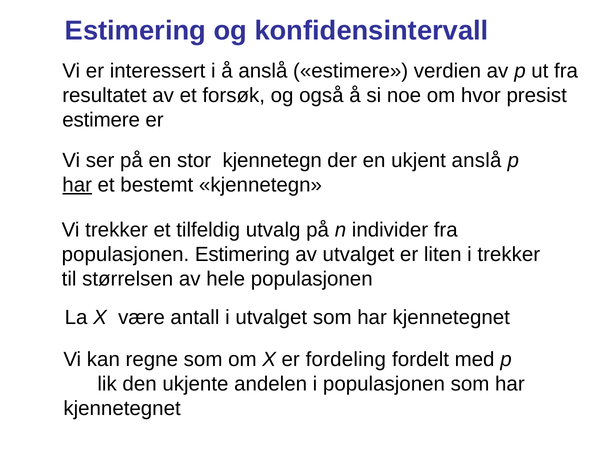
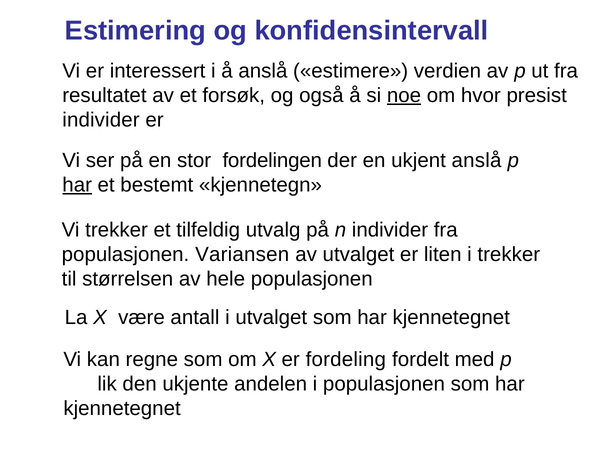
noe underline: none -> present (404, 96)
estimere: estimere -> individer (101, 120)
stor kjennetegn: kjennetegn -> fordelingen (272, 161)
populasjonen Estimering: Estimering -> Variansen (242, 255)
